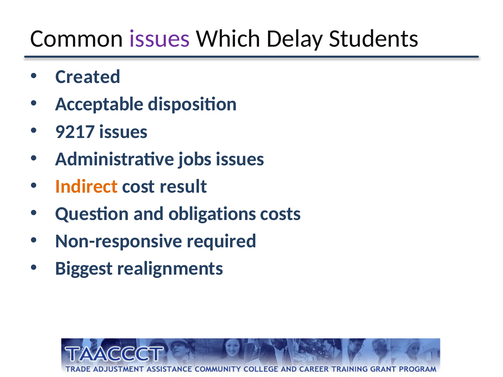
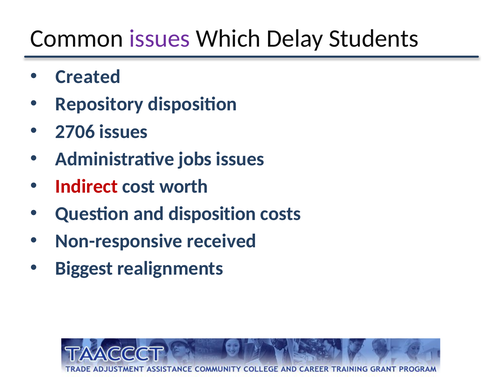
Acceptable: Acceptable -> Repository (99, 104)
9217: 9217 -> 2706 (75, 132)
Indirect colour: orange -> red (87, 186)
result: result -> worth (184, 186)
and obligations: obligations -> disposition (212, 214)
required: required -> received (222, 241)
